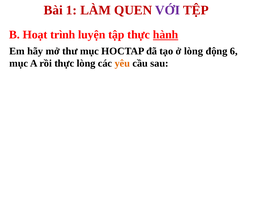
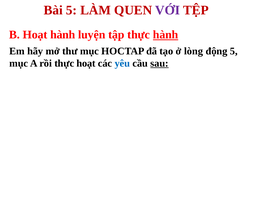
Bài 1: 1 -> 5 (71, 10)
Hoạt trình: trình -> hành (63, 35)
động 6: 6 -> 5 (234, 51)
thực lòng: lòng -> hoạt (86, 63)
yêu colour: orange -> blue (122, 63)
sau underline: none -> present (159, 63)
